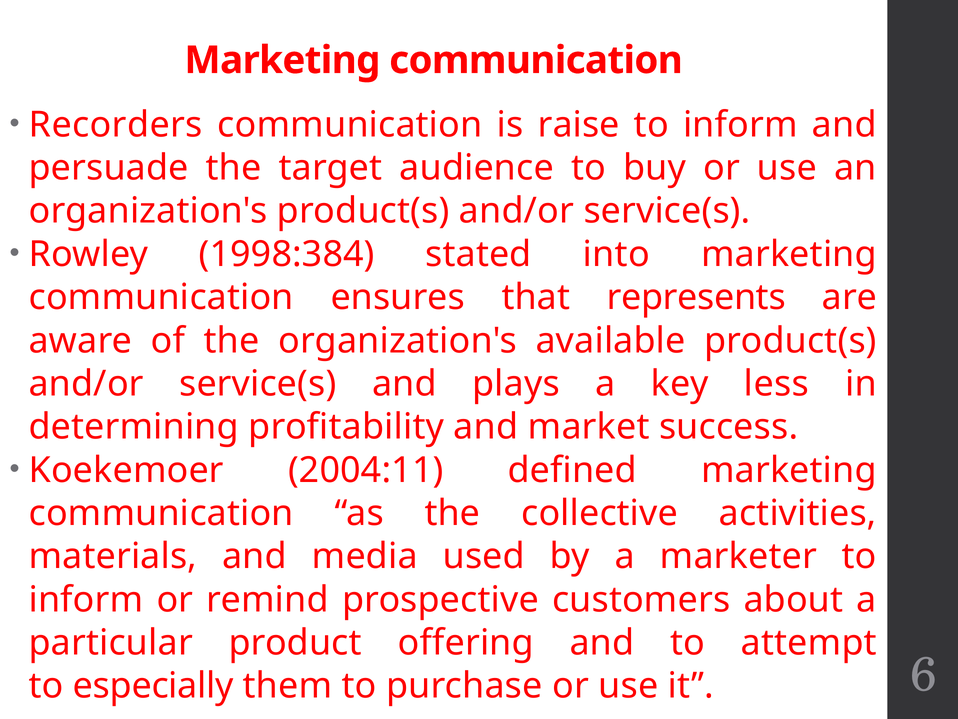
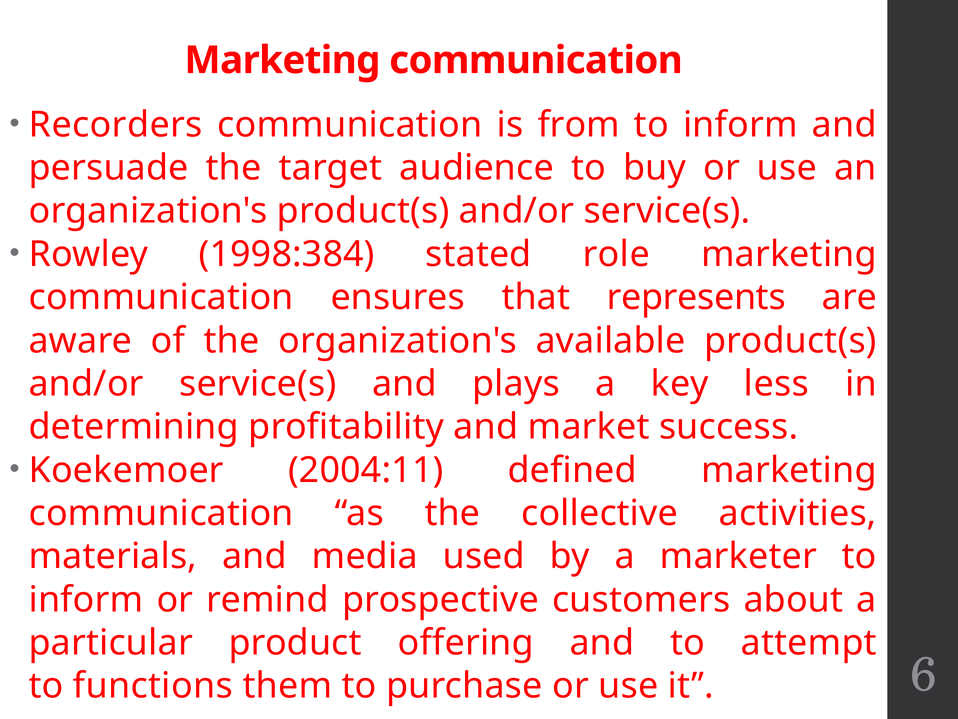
raise: raise -> from (579, 125)
into: into -> role (616, 254)
especially: especially -> functions (153, 686)
